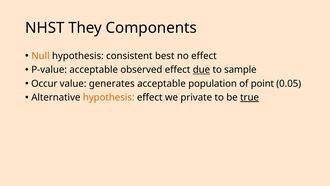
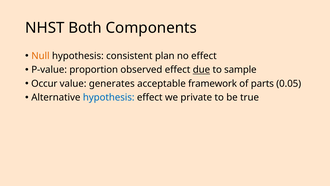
They: They -> Both (85, 28)
best: best -> plan (165, 56)
P-value acceptable: acceptable -> proportion (94, 70)
population: population -> framework (213, 83)
point: point -> parts (262, 83)
hypothesis colour: orange -> blue (109, 97)
true underline: present -> none (250, 97)
